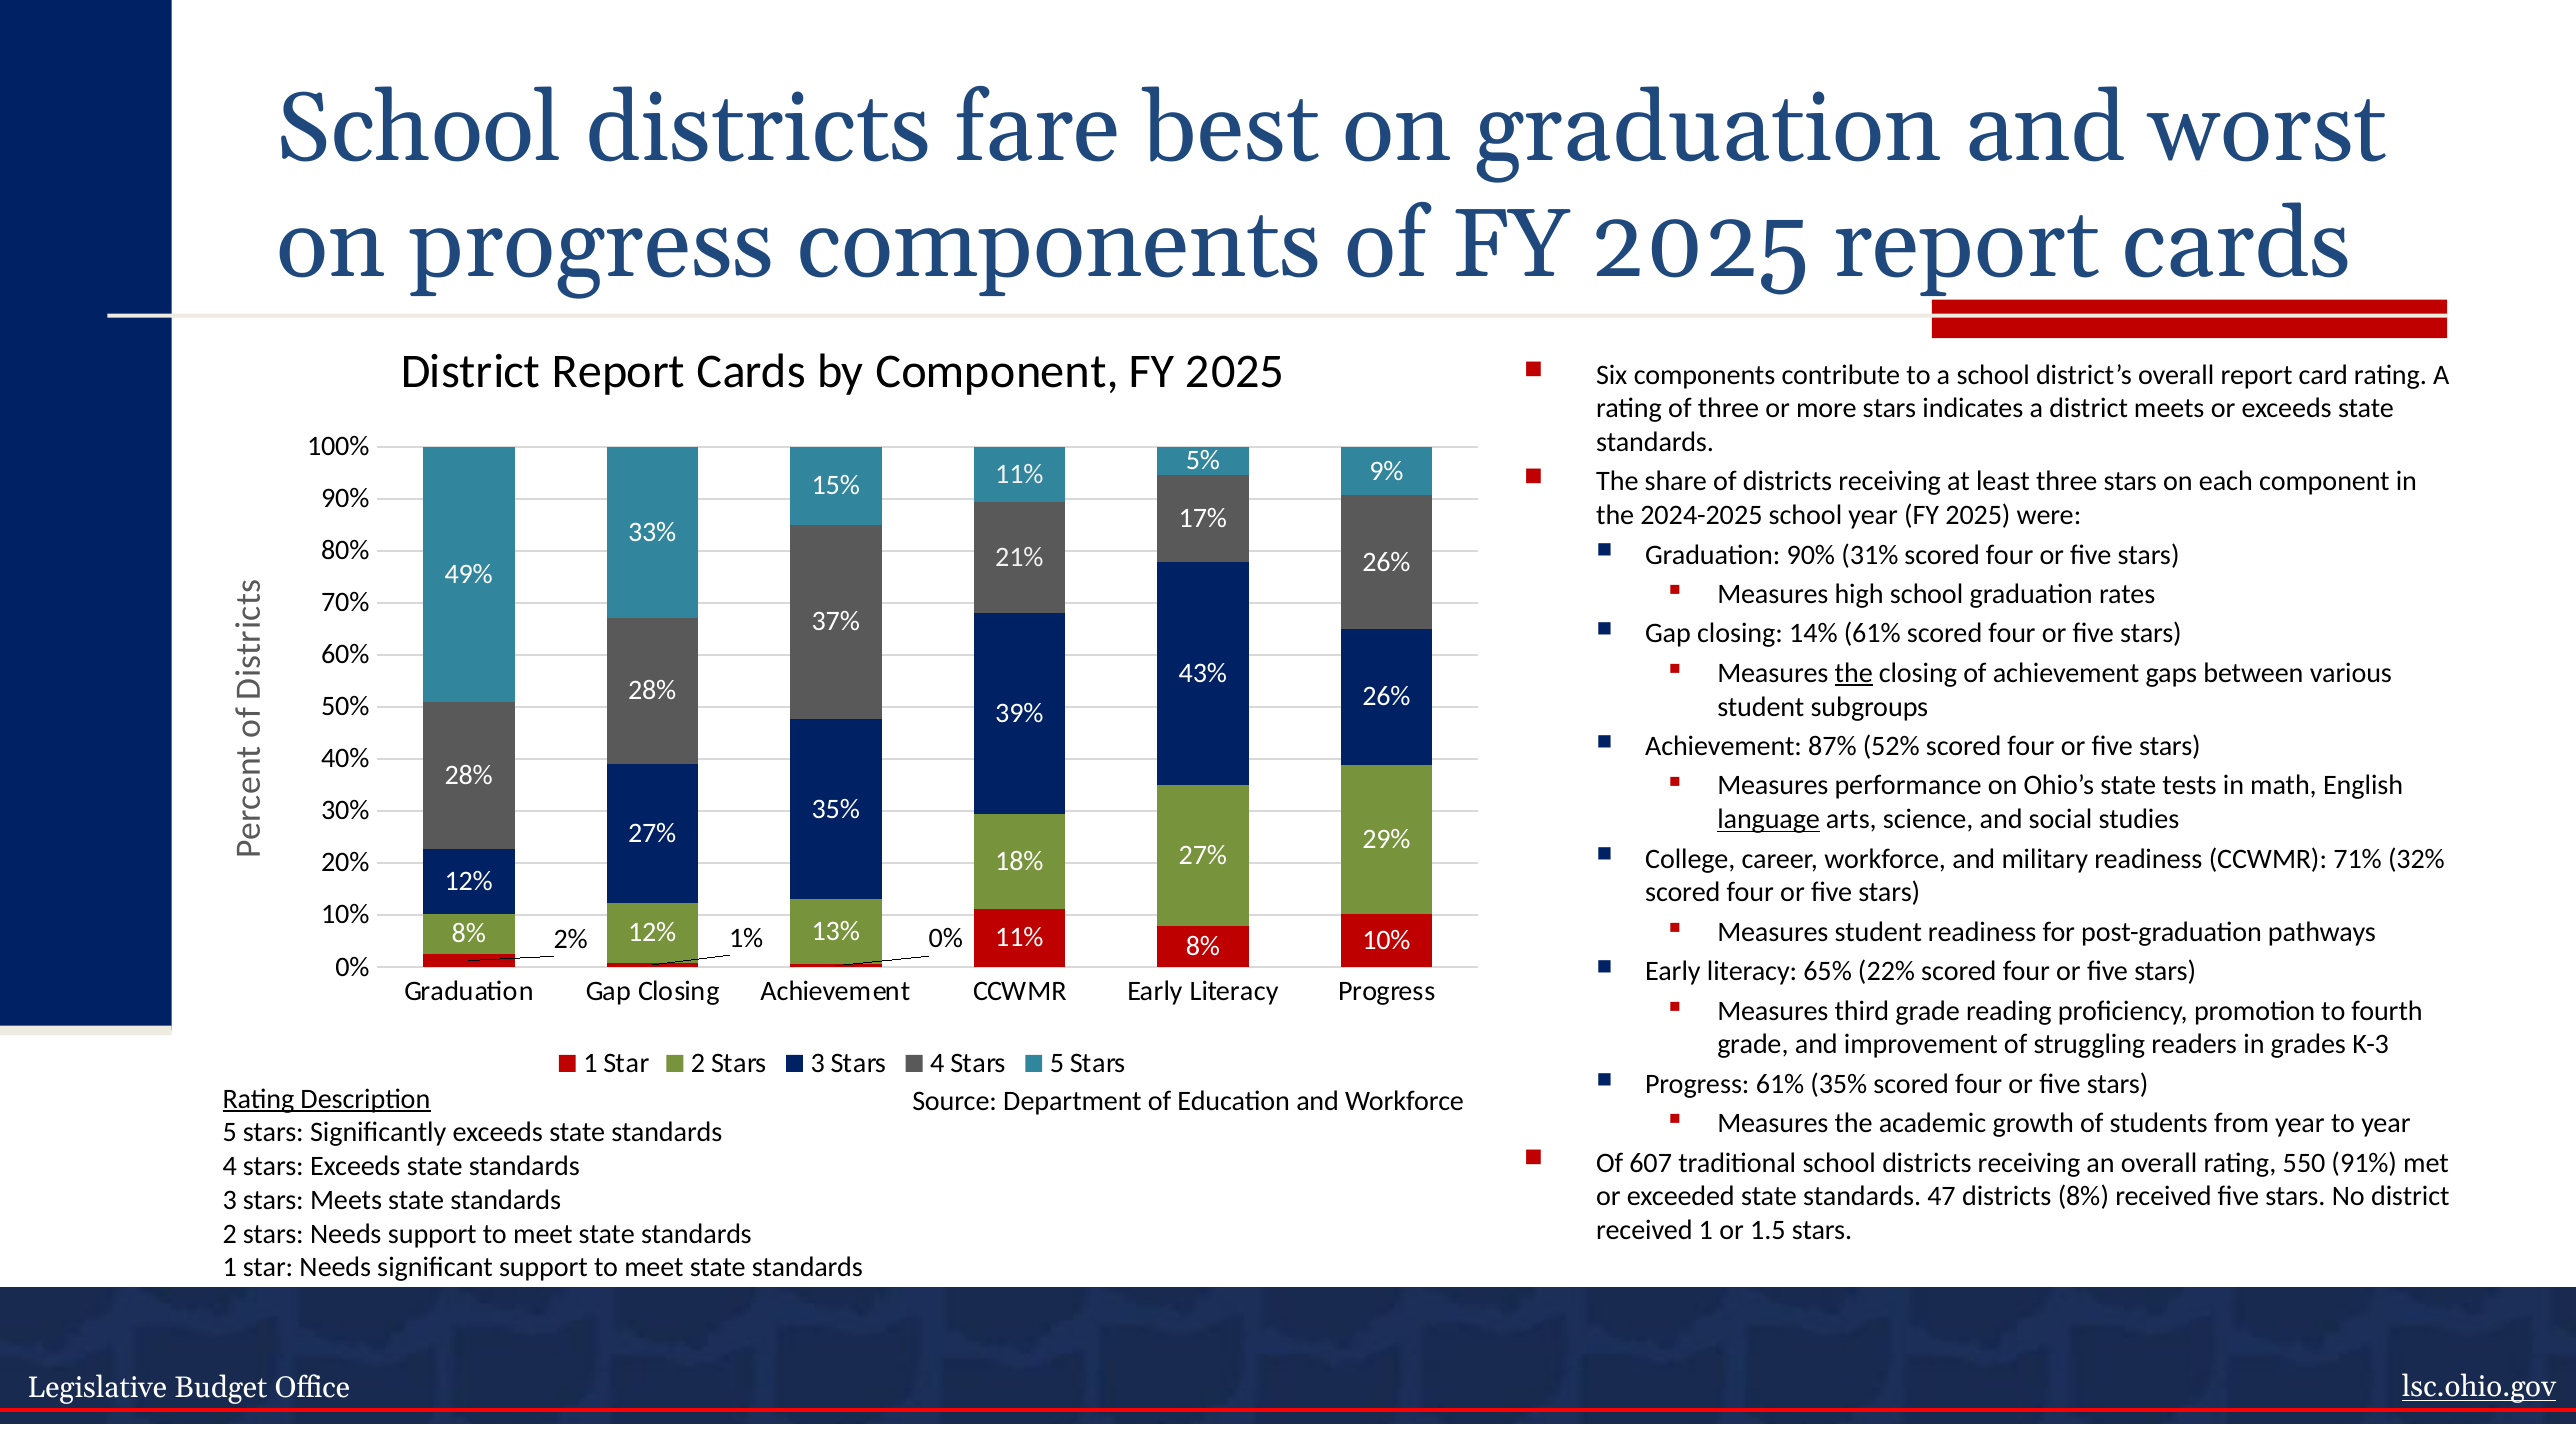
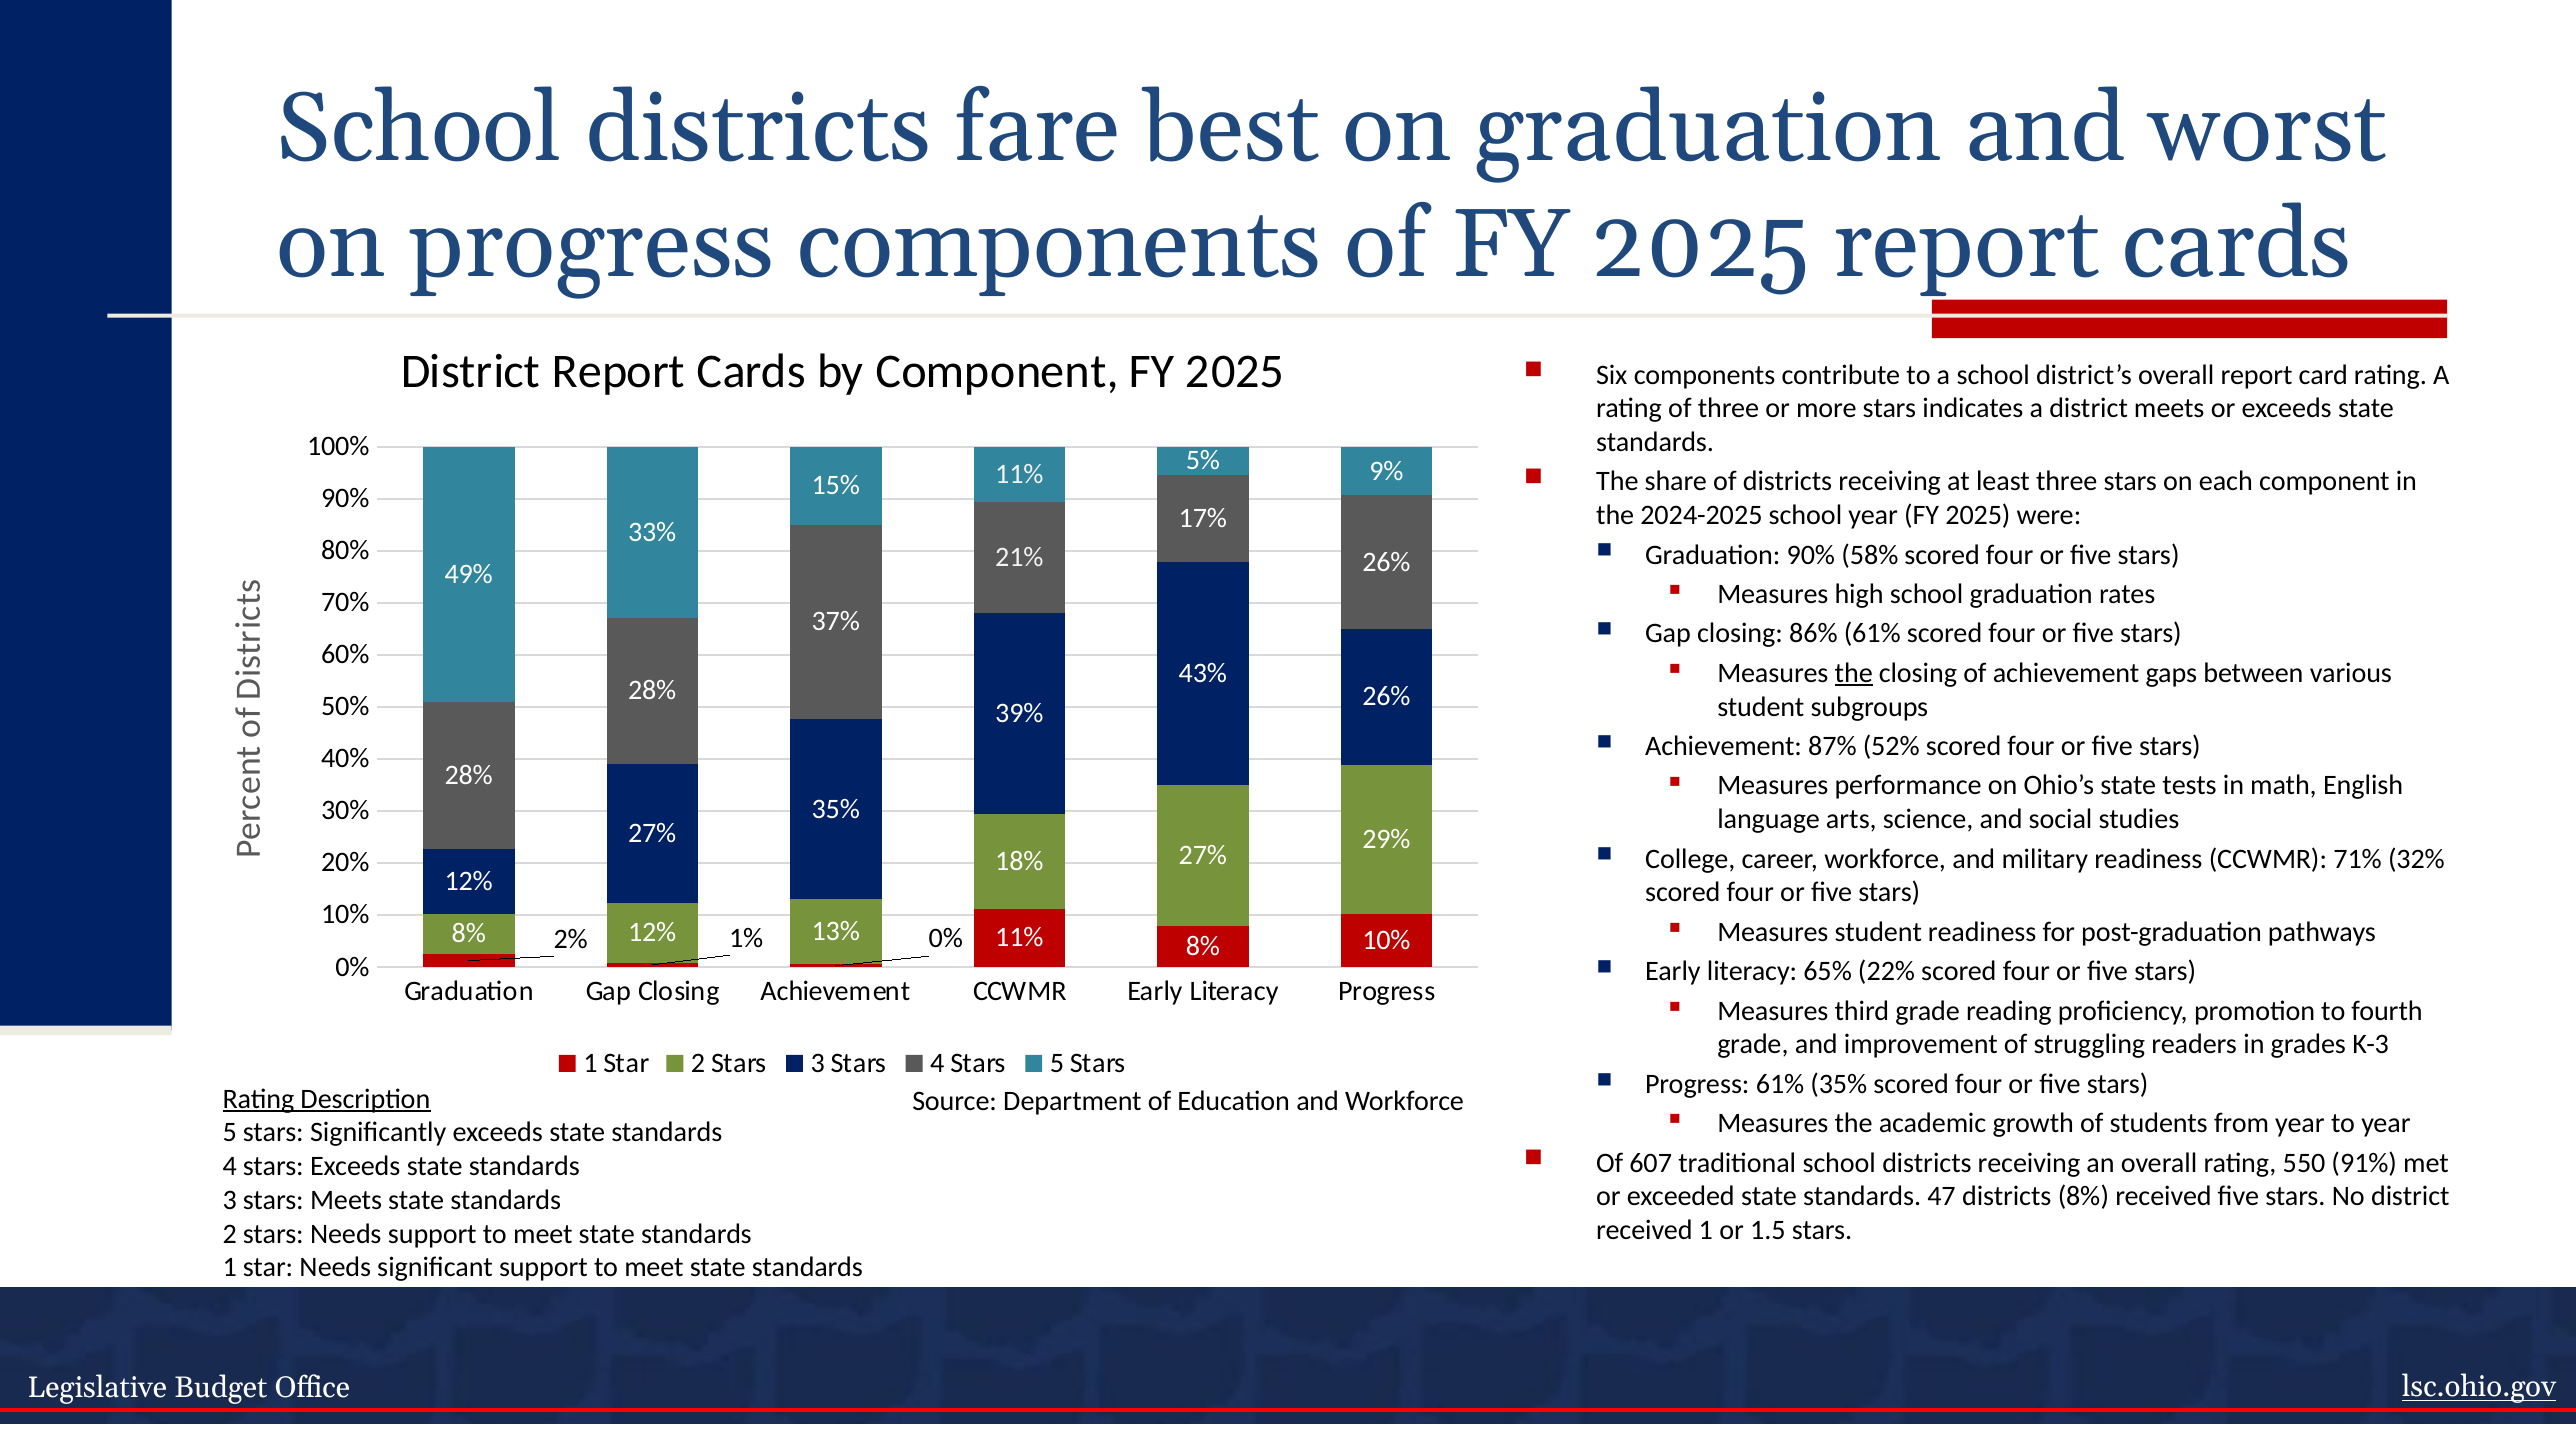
31%: 31% -> 58% (1870, 555)
14%: 14% -> 86% (1813, 634)
language underline: present -> none (1769, 819)
